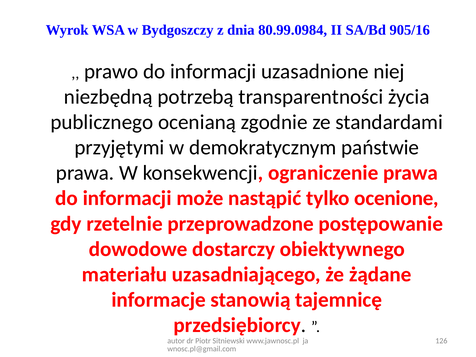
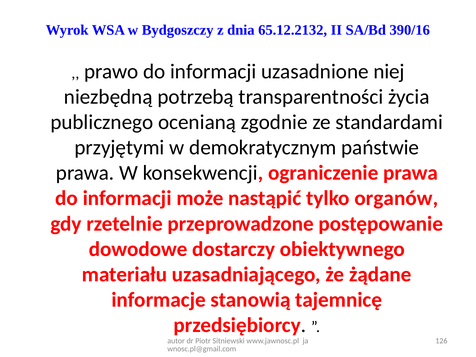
80.99.0984: 80.99.0984 -> 65.12.2132 (293, 30)
905/16: 905/16 -> 390/16 (410, 30)
ocenione: ocenione -> organów (396, 198)
